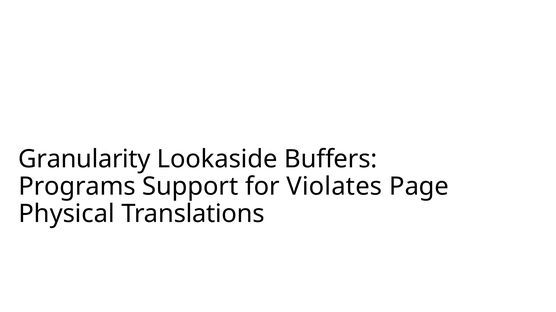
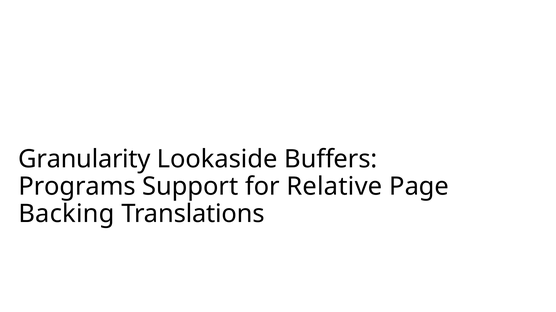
Violates: Violates -> Relative (334, 187)
Physical: Physical -> Backing (67, 214)
